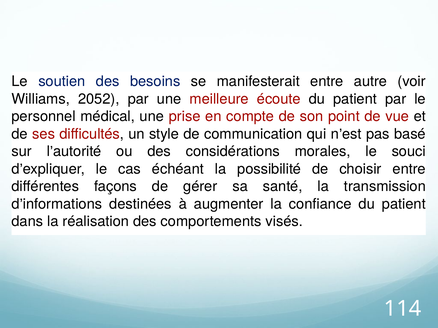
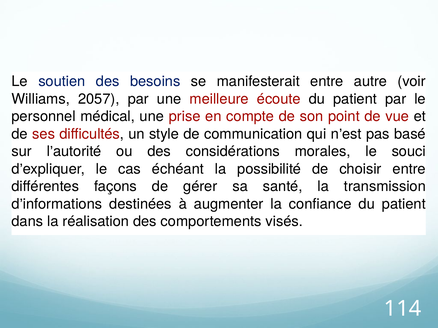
2052: 2052 -> 2057 (99, 99)
